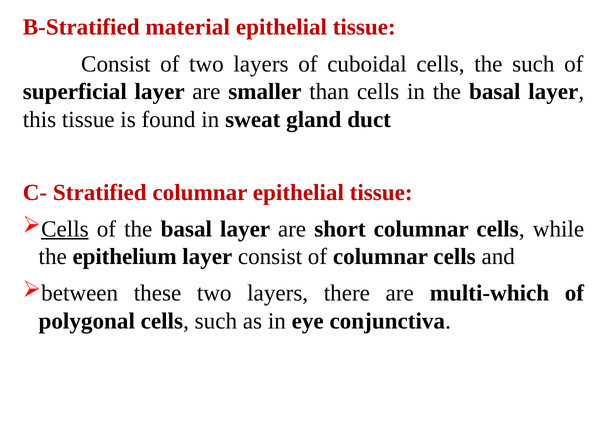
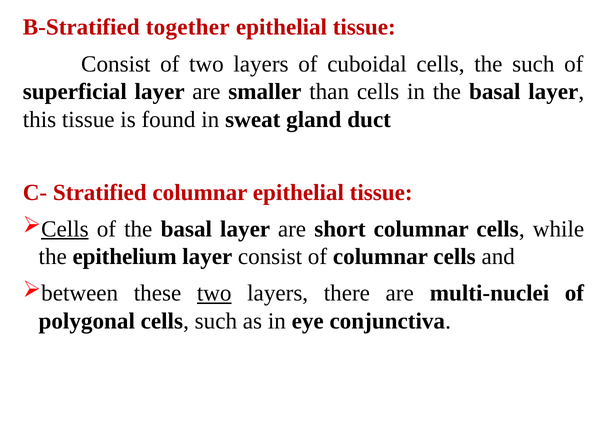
material: material -> together (188, 27)
two underline: none -> present (214, 293)
multi-which: multi-which -> multi-nuclei (490, 293)
